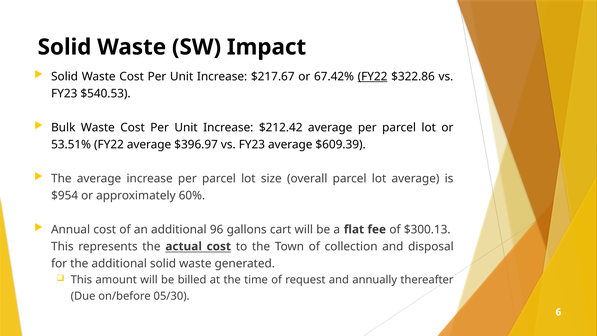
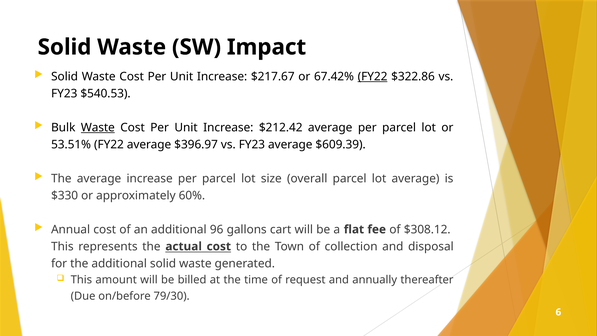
Waste underline: none -> present (98, 127)
$954: $954 -> $330 (65, 195)
$300.13: $300.13 -> $308.12 (427, 229)
05/30: 05/30 -> 79/30 (172, 296)
